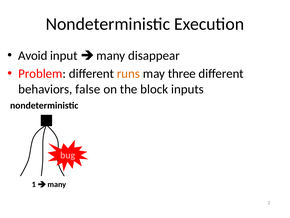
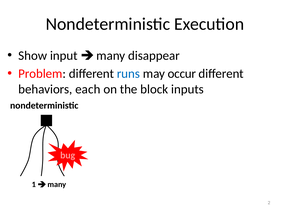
Avoid: Avoid -> Show (33, 55)
runs colour: orange -> blue (128, 73)
three: three -> occur (182, 73)
false: false -> each (88, 89)
